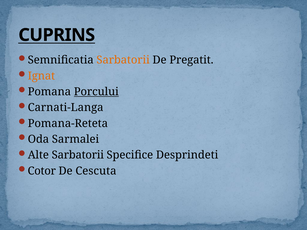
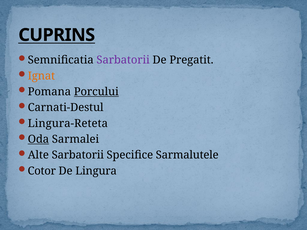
Sarbatorii colour: orange -> purple (123, 60)
Carnati-Langa: Carnati-Langa -> Carnati-Destul (66, 108)
Pomana-Reteta: Pomana-Reteta -> Lingura-Reteta (68, 124)
Oda underline: none -> present (38, 139)
Desprindeti: Desprindeti -> Sarmalutele (187, 155)
Cescuta: Cescuta -> Lingura (96, 171)
